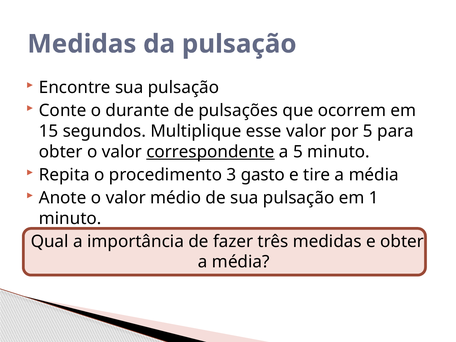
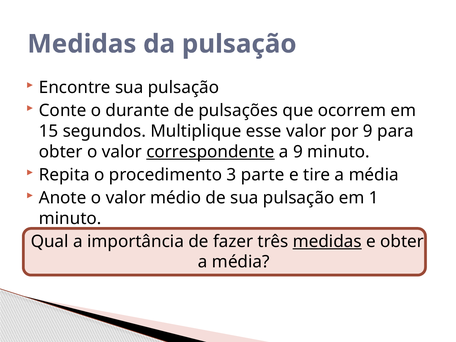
por 5: 5 -> 9 (368, 131)
a 5: 5 -> 9 (298, 152)
gasto: gasto -> parte (263, 175)
medidas underline: none -> present (327, 241)
